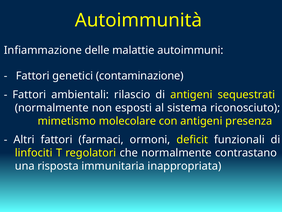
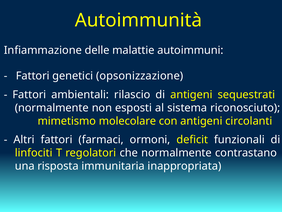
contaminazione: contaminazione -> opsonizzazione (140, 76)
presenza: presenza -> circolanti (249, 121)
